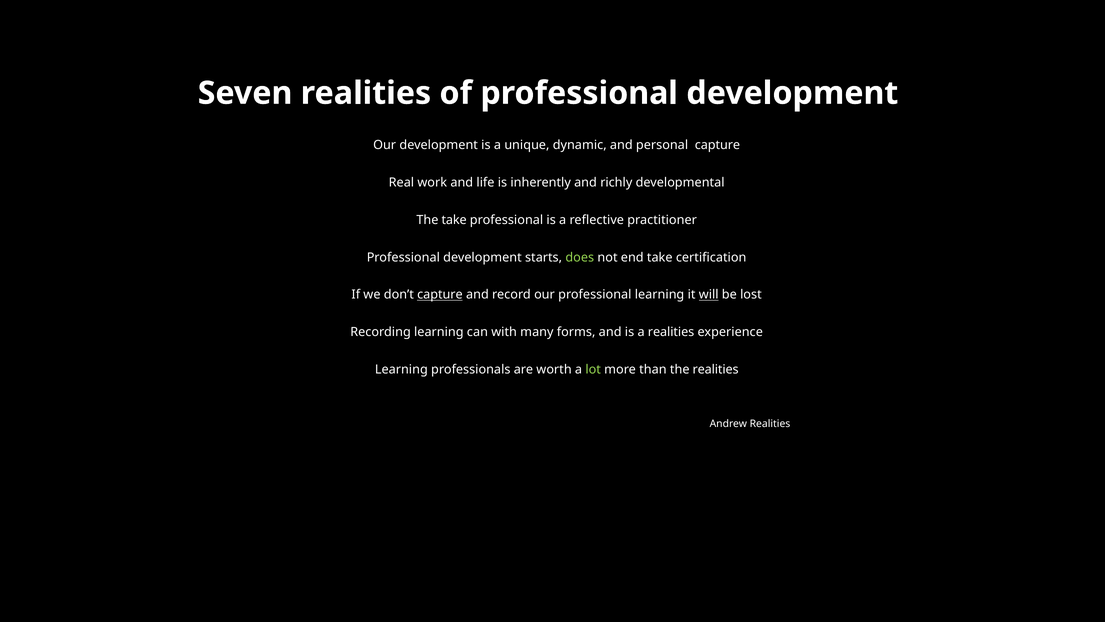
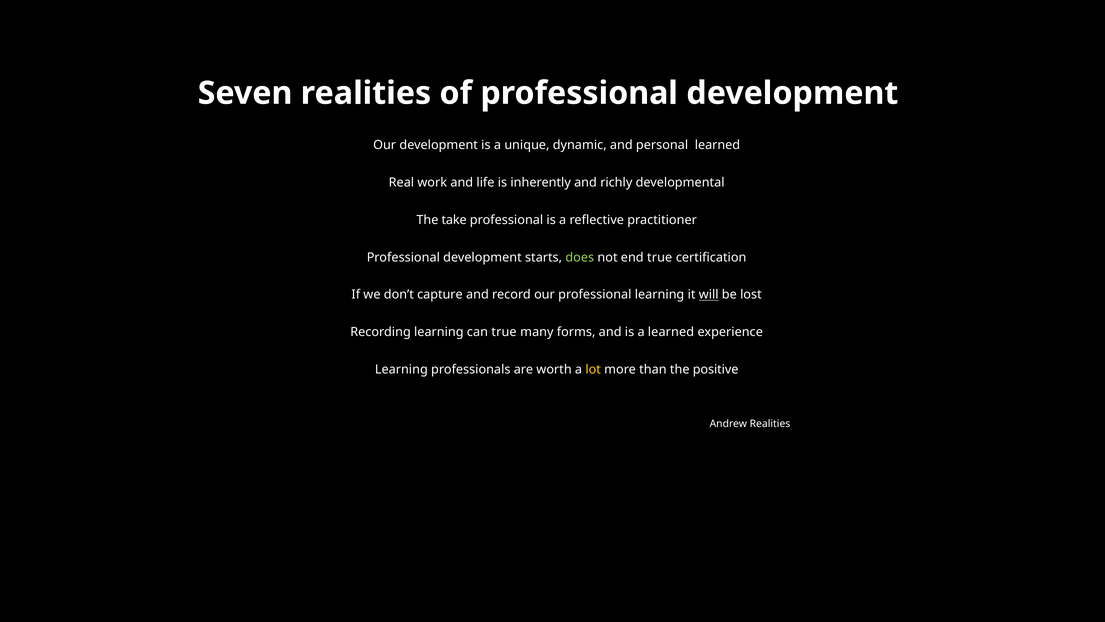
personal capture: capture -> learned (717, 145)
end take: take -> true (660, 257)
capture underline: present -> none (440, 294)
can with: with -> true (504, 332)
a realities: realities -> learned (671, 332)
lot colour: light green -> yellow (593, 369)
the realities: realities -> positive (716, 369)
